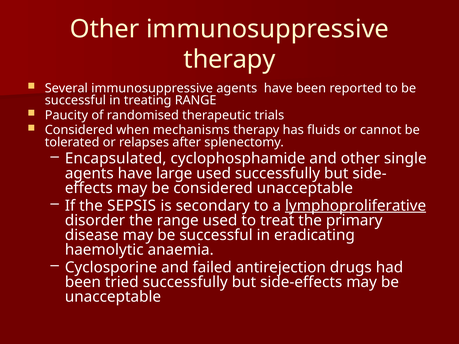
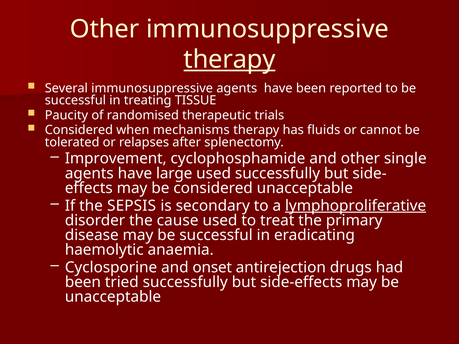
therapy underline: none -> present (230, 60)
treating RANGE: RANGE -> TISSUE (196, 100)
Encapsulated: Encapsulated -> Improvement (116, 159)
the range: range -> cause (178, 221)
failed: failed -> onset (212, 268)
